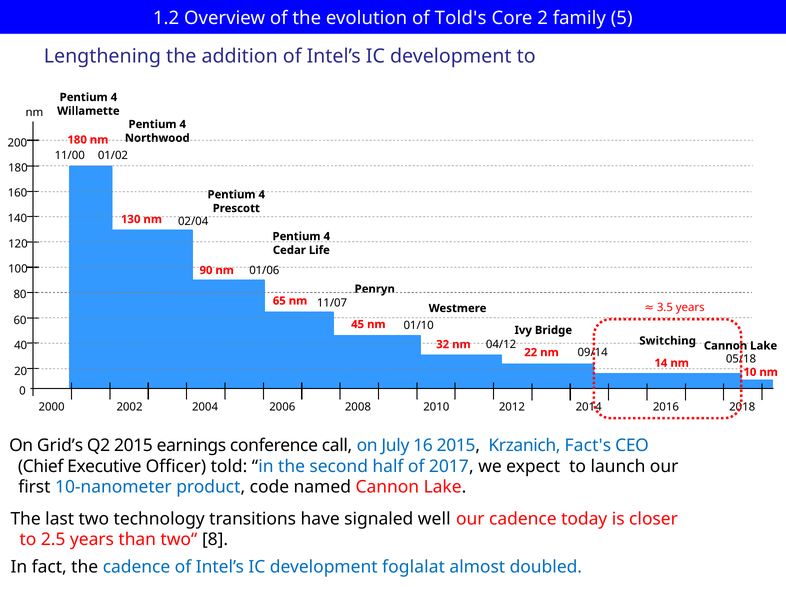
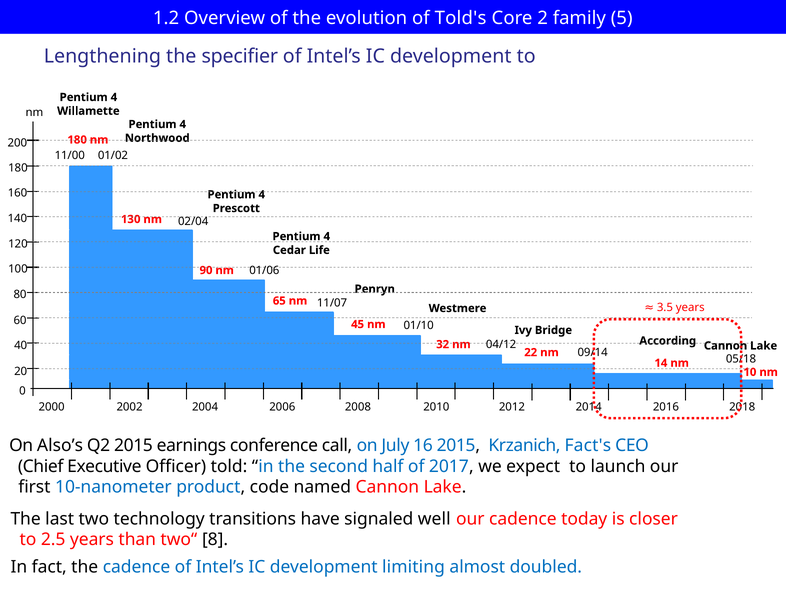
addition: addition -> specifier (240, 56)
Switching: Switching -> According (668, 341)
Grid’s: Grid’s -> Also’s (60, 446)
foglalat: foglalat -> limiting (414, 568)
